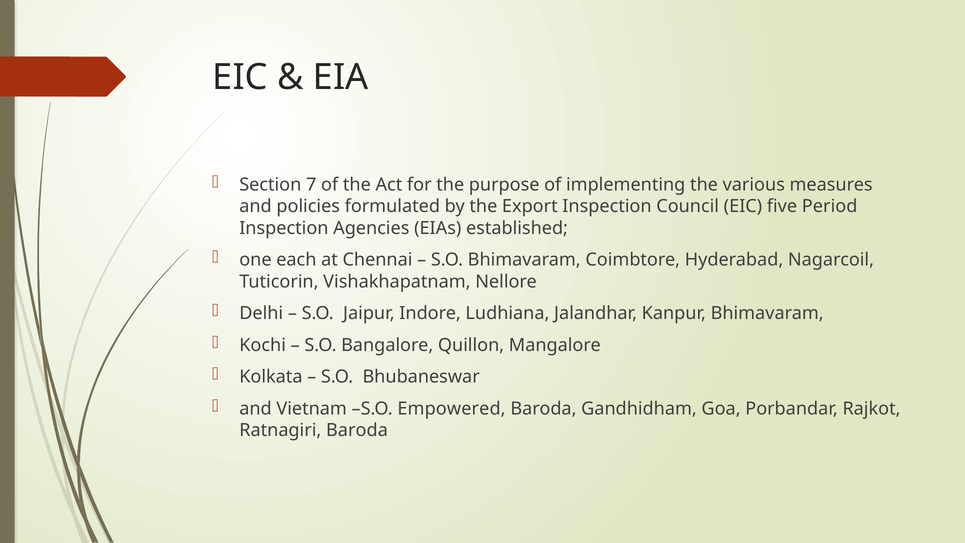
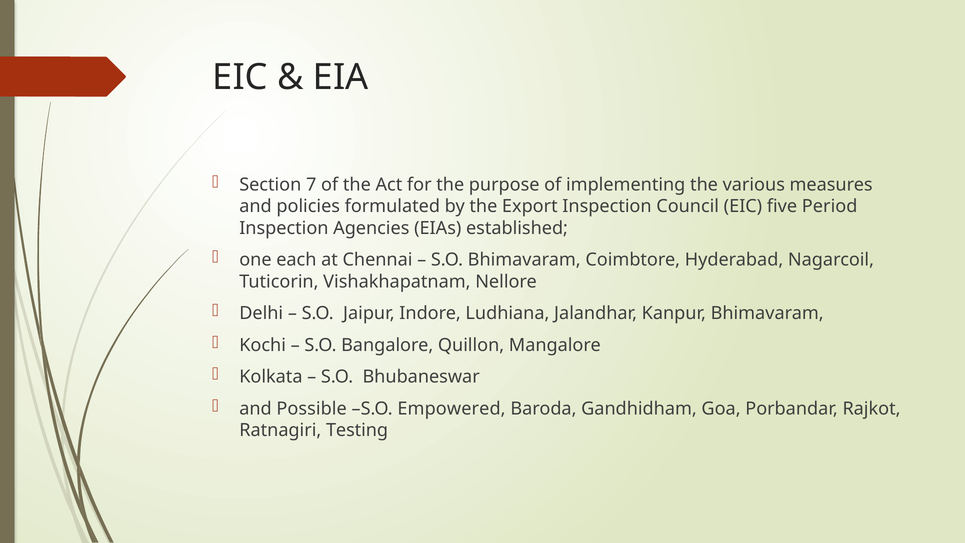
Vietnam: Vietnam -> Possible (312, 409)
Ratnagiri Baroda: Baroda -> Testing (357, 430)
